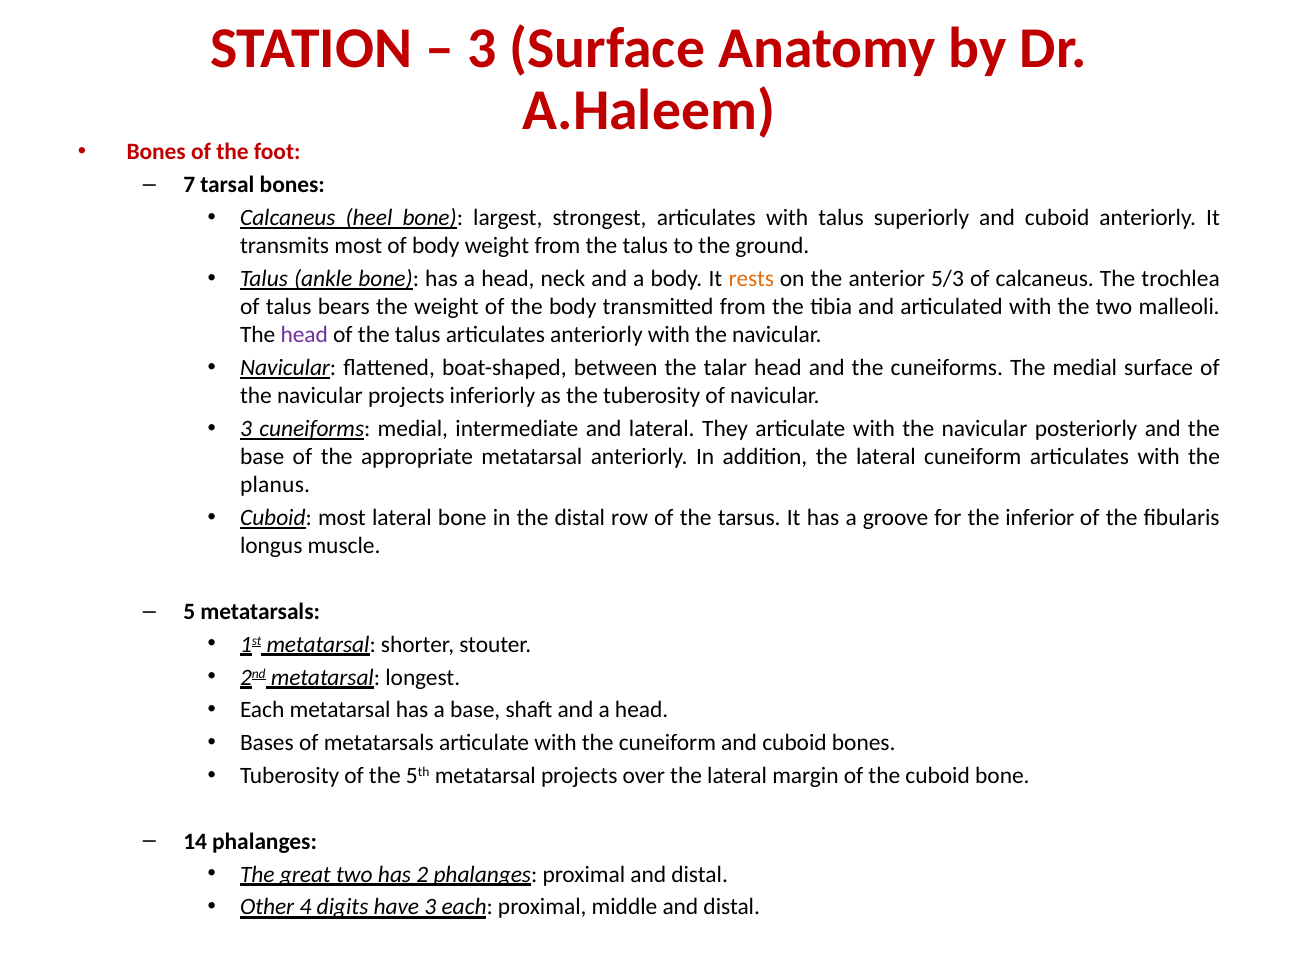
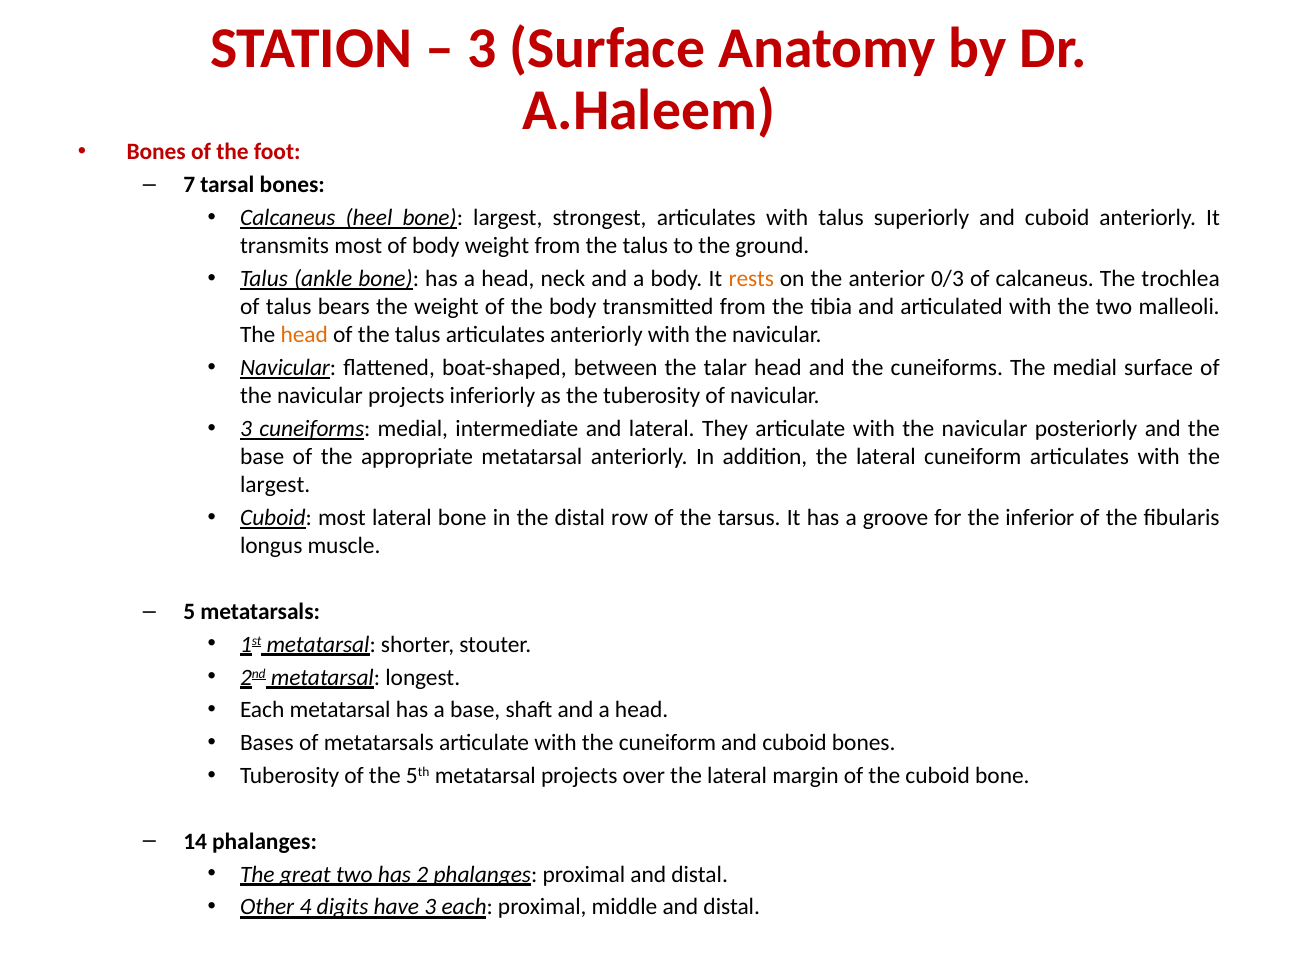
5/3: 5/3 -> 0/3 (948, 279)
head colour: purple -> orange (304, 335)
planus: planus -> largest (275, 485)
